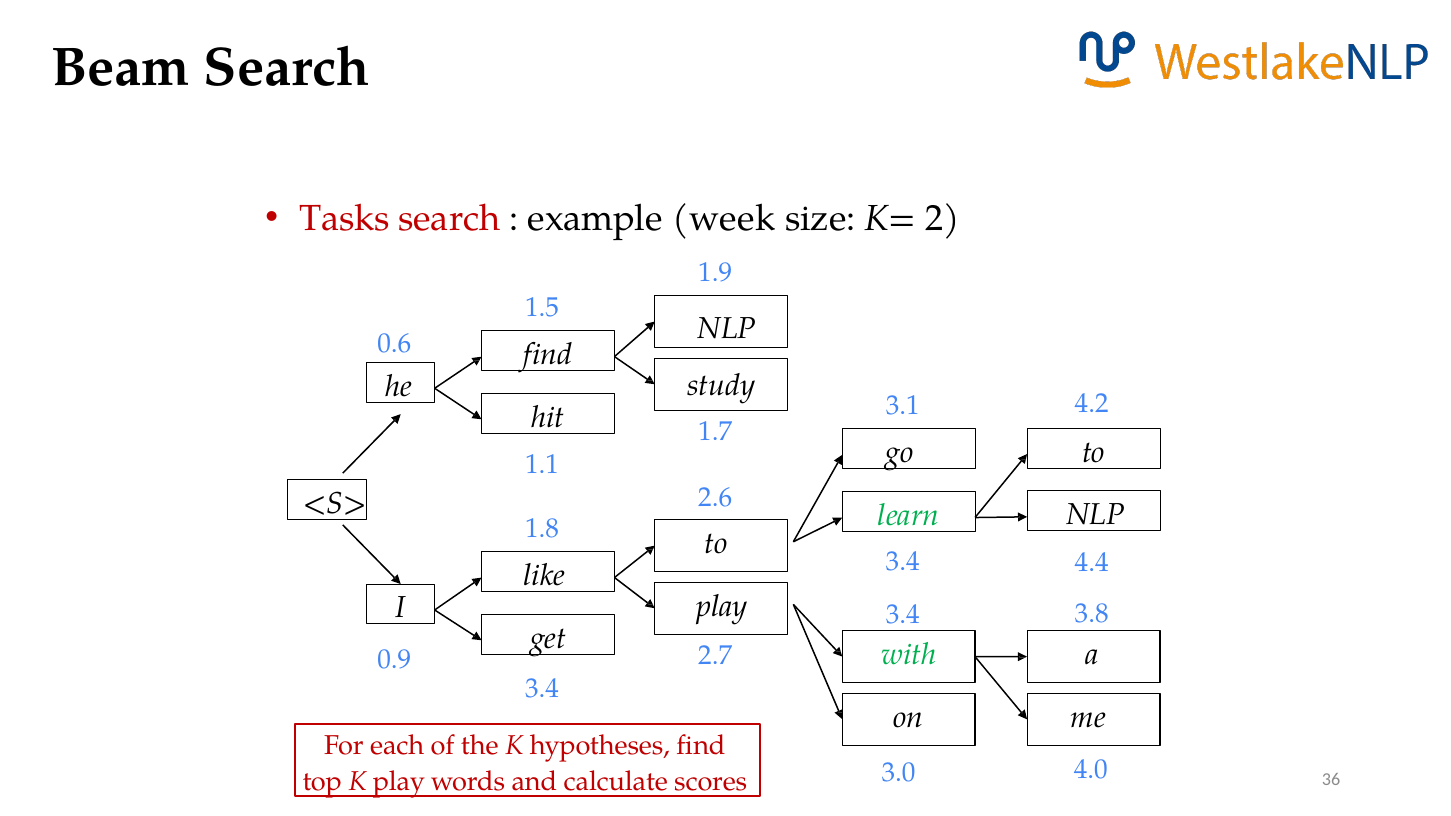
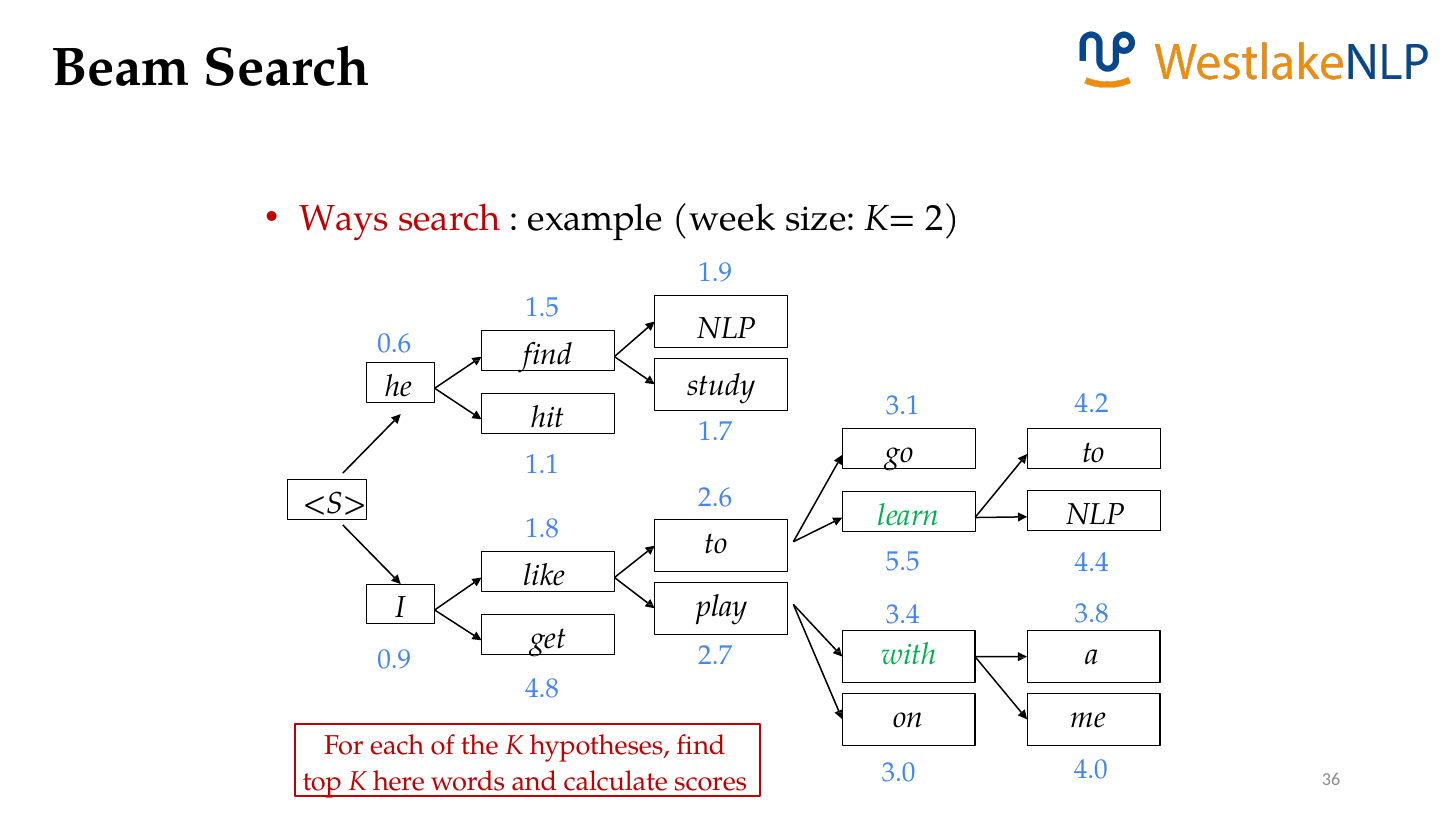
Tasks: Tasks -> Ways (344, 219)
3.4: 3.4 -> 5.5 (903, 561)
3.4: 3.4 -> 4.8 (542, 689)
K play: play -> here (399, 782)
